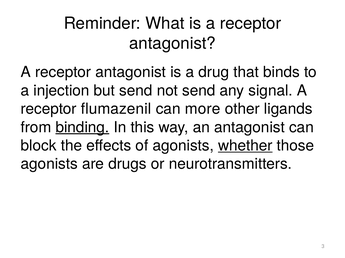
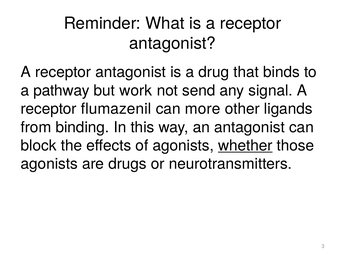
injection: injection -> pathway (61, 91)
but send: send -> work (136, 91)
binding underline: present -> none (82, 128)
